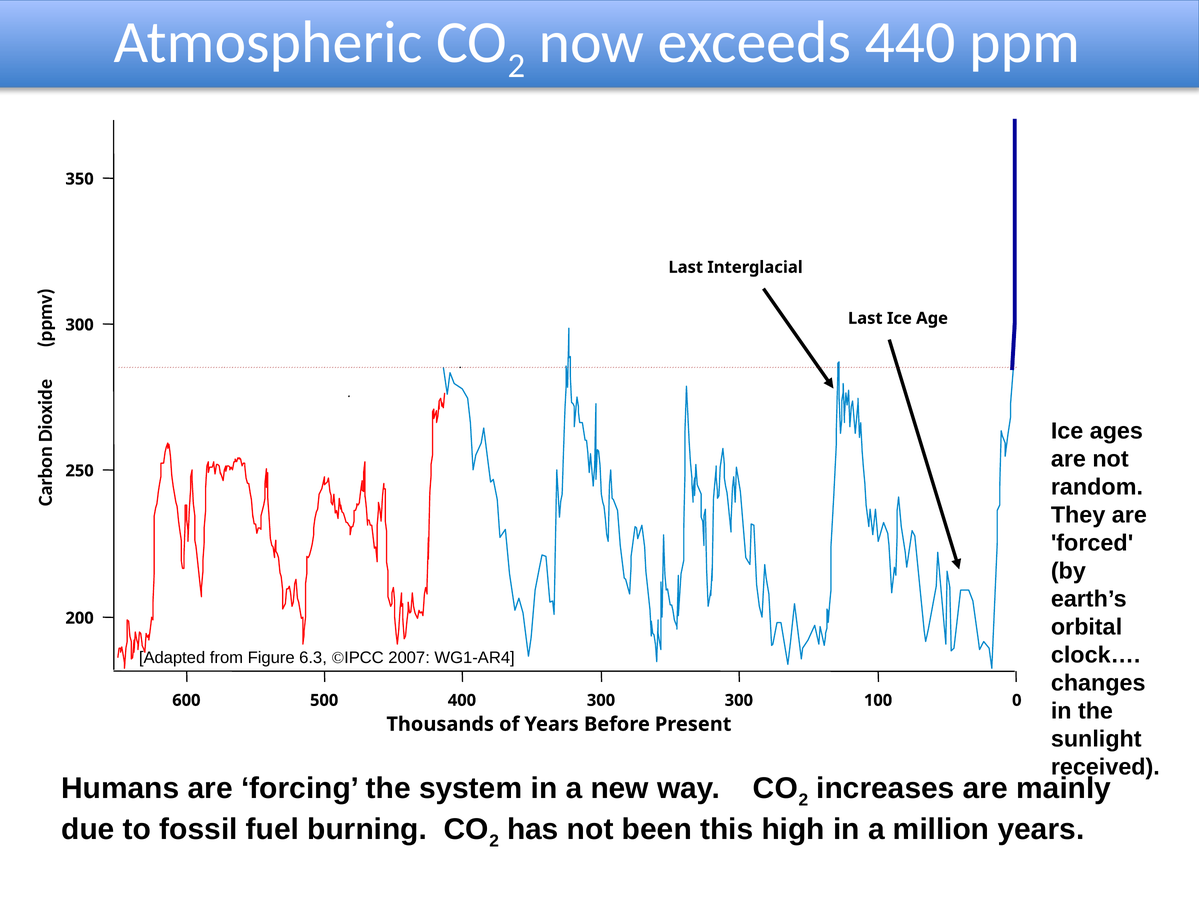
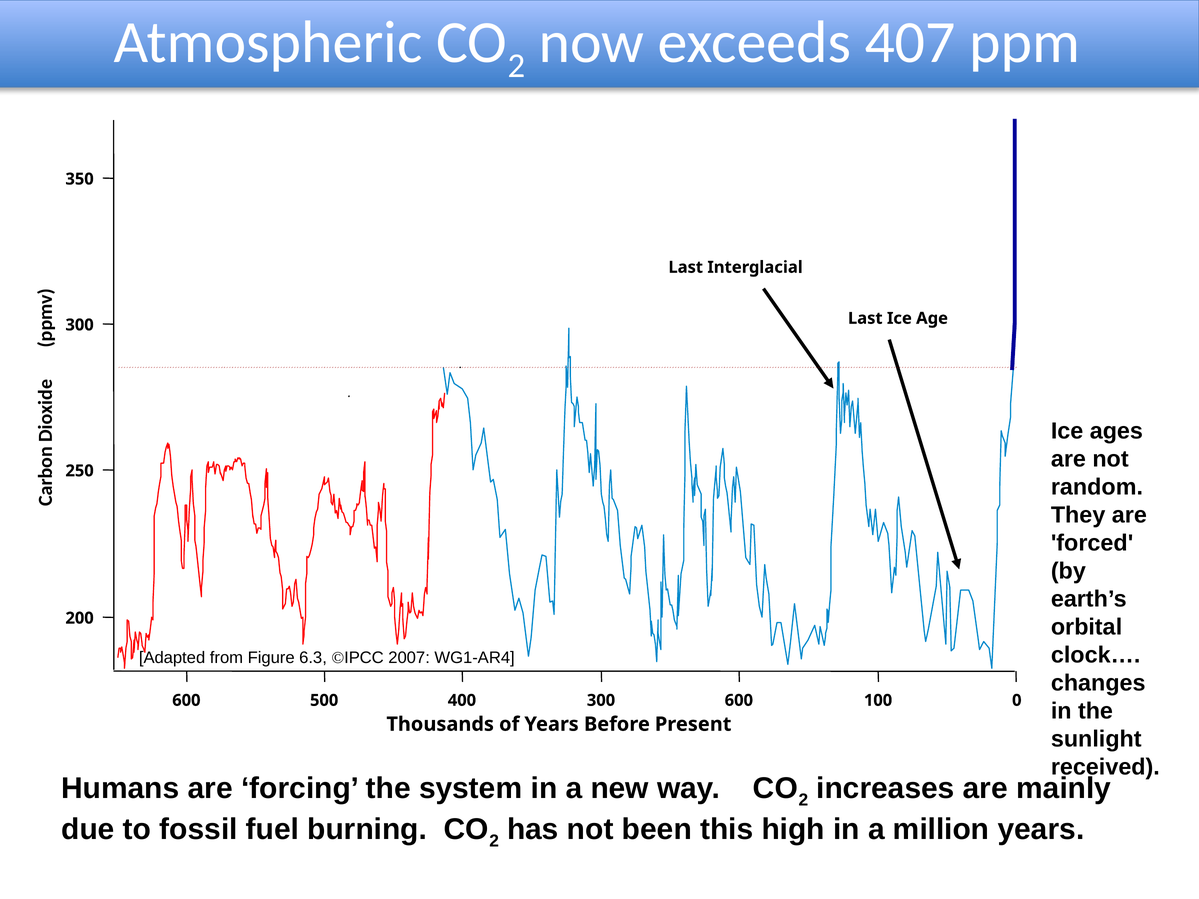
440: 440 -> 407 (910, 43)
300 300: 300 -> 600 (739, 701)
